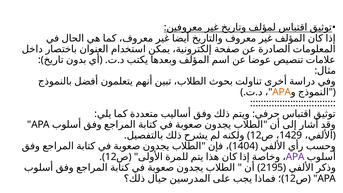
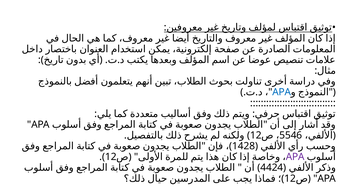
APA colour: orange -> blue (282, 92)
1429: 1429 -> 5546 (291, 135)
1404: 1404 -> 1428 (244, 146)
2195: 2195 -> 4424 (272, 168)
